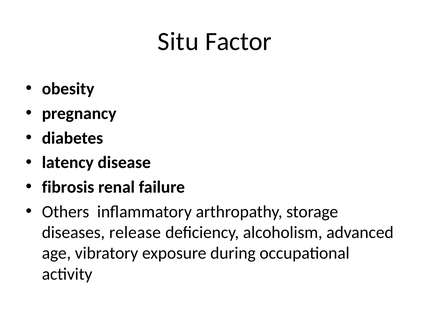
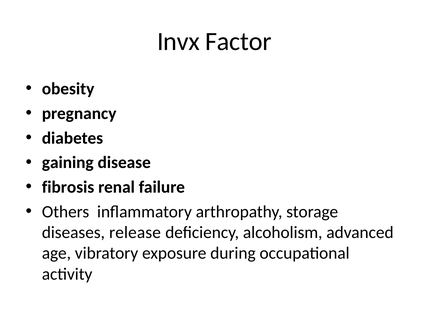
Situ: Situ -> Invx (178, 42)
latency: latency -> gaining (68, 162)
